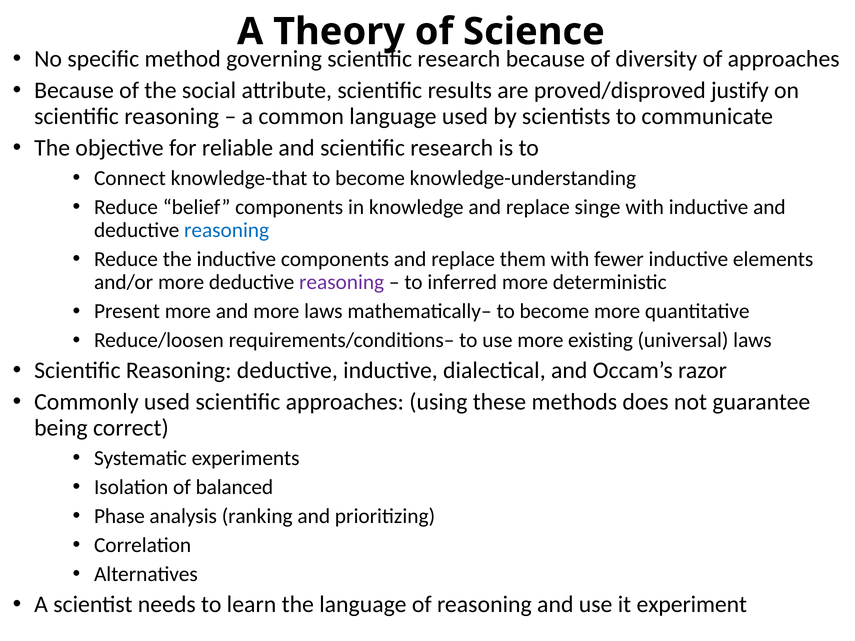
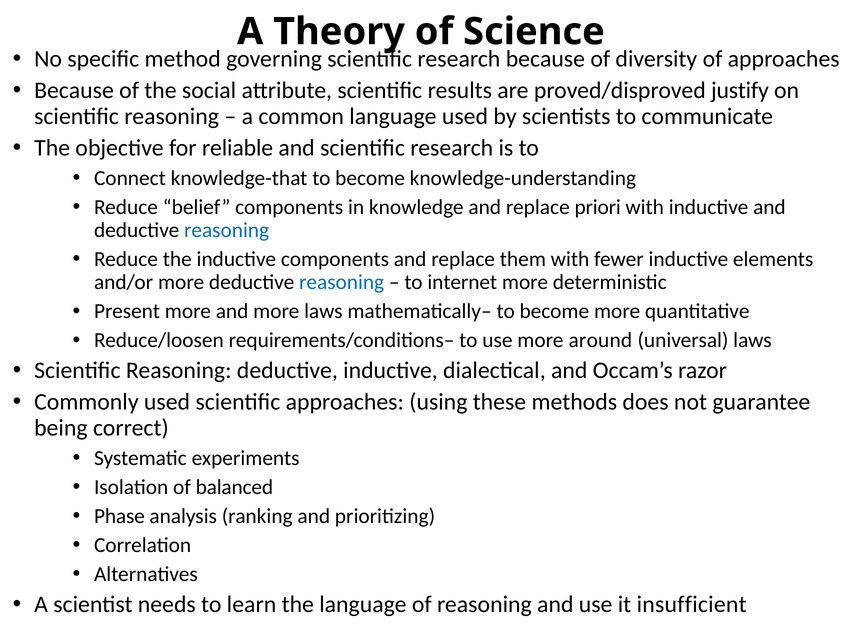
singe: singe -> priori (598, 207)
reasoning colour: purple -> blue (342, 282)
inferred: inferred -> internet (462, 282)
existing: existing -> around (600, 340)
experiment: experiment -> insufficient (692, 605)
